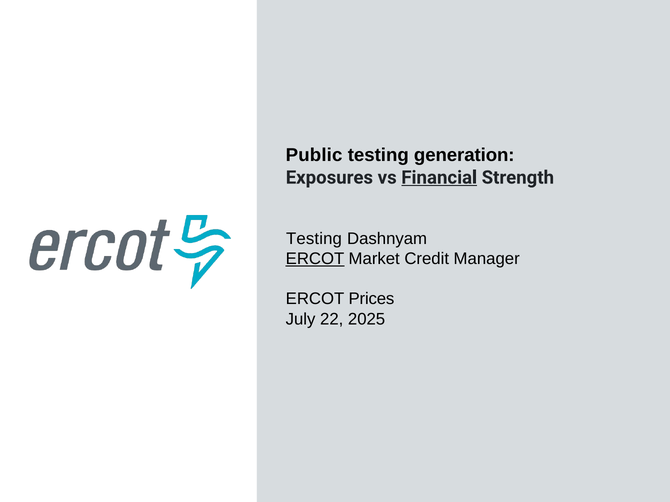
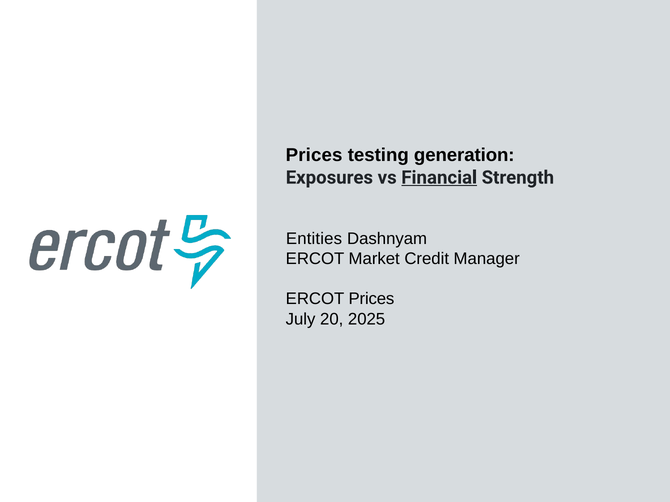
Public: Public -> Prices (314, 155)
Testing: Testing -> Entities (314, 239)
ERCOT underline: present -> none (315, 259)
22: 22 -> 20 (332, 319)
